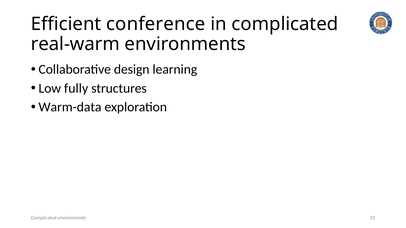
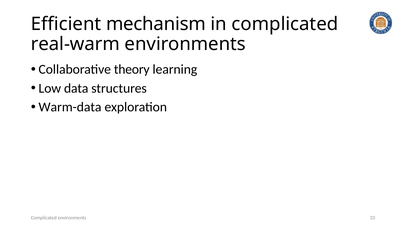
conference: conference -> mechanism (156, 24)
design: design -> theory (132, 70)
fully: fully -> data (76, 88)
